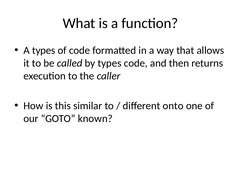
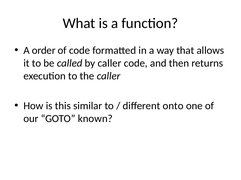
A types: types -> order (44, 51)
by types: types -> caller (110, 63)
